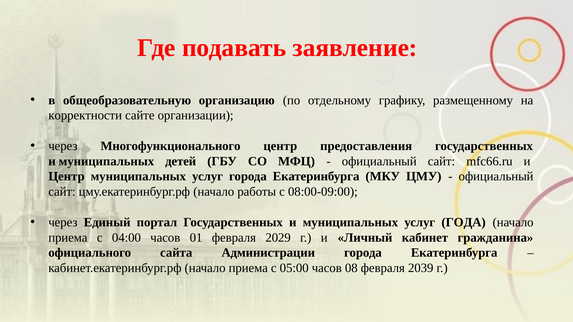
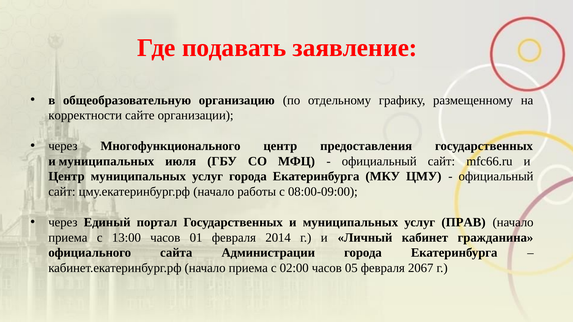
детей: детей -> июля (181, 161)
ГОДА: ГОДА -> ПРАВ (464, 222)
04:00: 04:00 -> 13:00 (126, 238)
2029: 2029 -> 2014 (278, 238)
05:00: 05:00 -> 02:00 (294, 268)
08: 08 -> 05 (351, 268)
2039: 2039 -> 2067 (421, 268)
